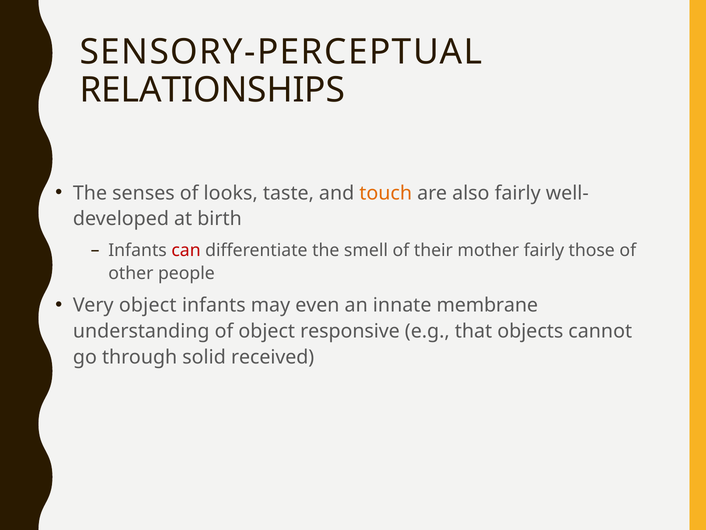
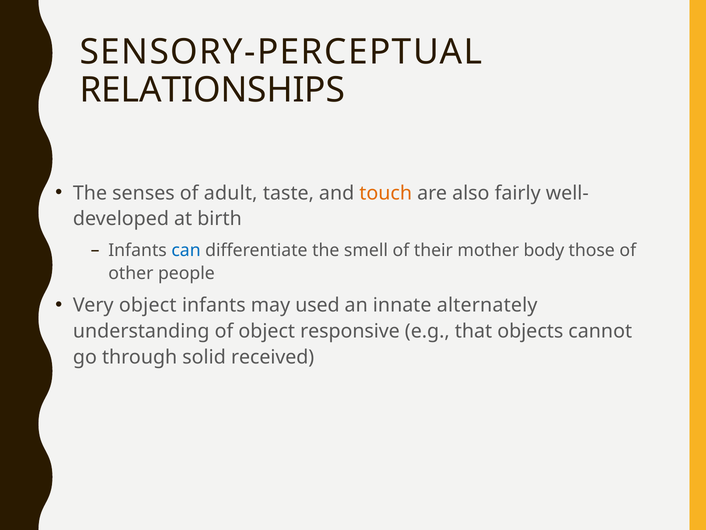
looks: looks -> adult (231, 193)
can colour: red -> blue (186, 250)
mother fairly: fairly -> body (544, 250)
even: even -> used (317, 305)
membrane: membrane -> alternately (487, 305)
